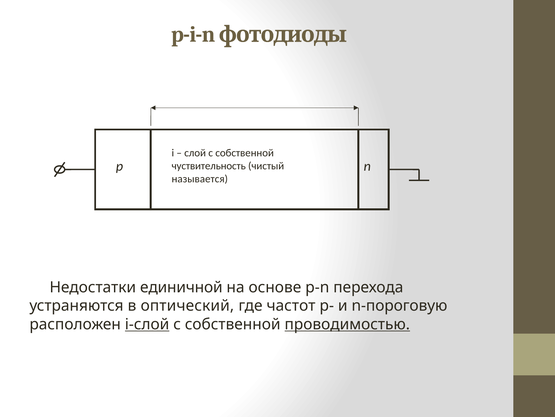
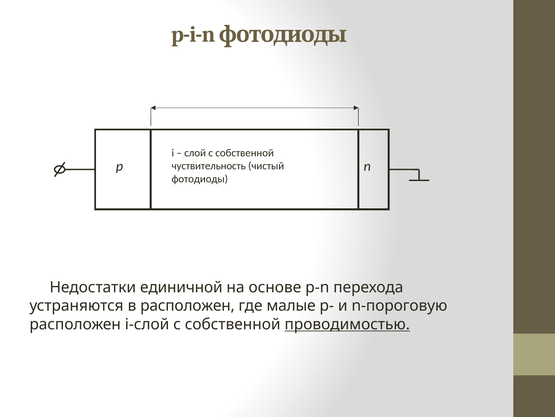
называется: называется -> фотодиоды (200, 178)
в оптический: оптический -> расположен (187, 305)
частот: частот -> малые (291, 305)
i-слой underline: present -> none (147, 324)
